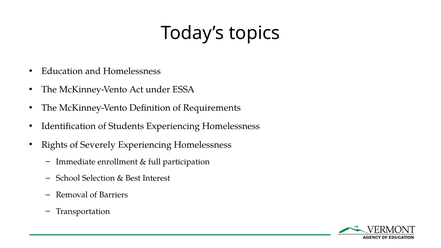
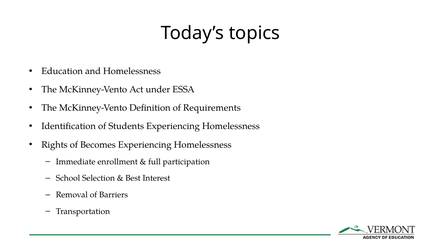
Severely: Severely -> Becomes (98, 145)
